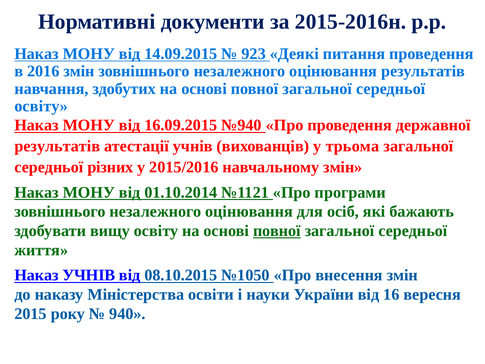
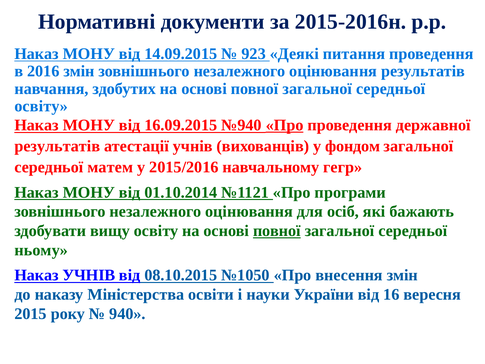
Про underline: none -> present (285, 125)
трьома: трьома -> фондом (353, 146)
різних: різних -> матем (110, 167)
навчальному змін: змін -> гегр (343, 167)
життя: життя -> ньому (41, 250)
